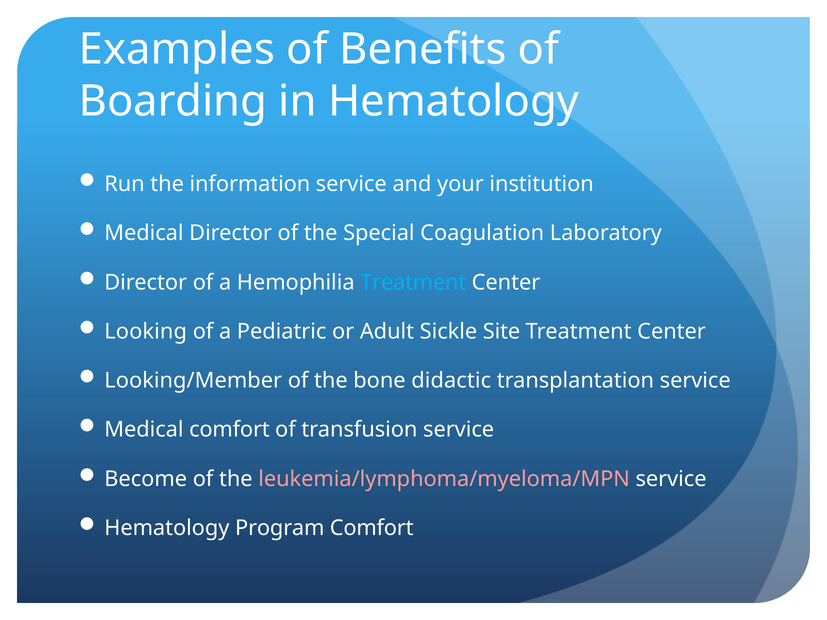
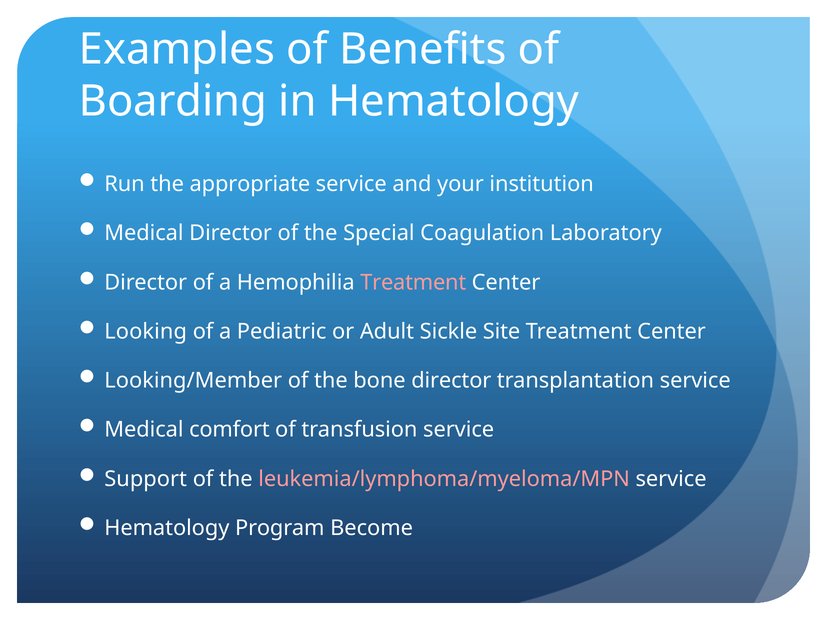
information: information -> appropriate (250, 184)
Treatment colour: light blue -> pink (413, 282)
bone didactic: didactic -> director (451, 381)
Become: Become -> Support (146, 479)
Program Comfort: Comfort -> Become (372, 528)
